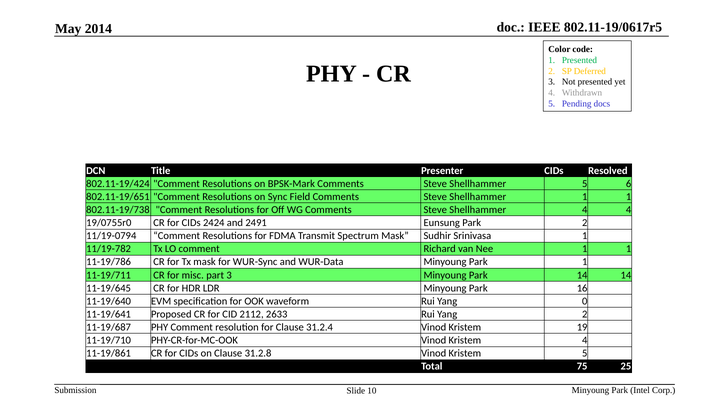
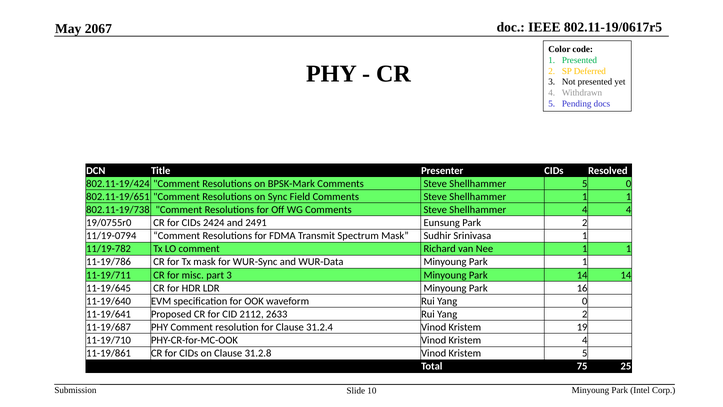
2014: 2014 -> 2067 (98, 29)
5 6: 6 -> 0 (629, 184)
